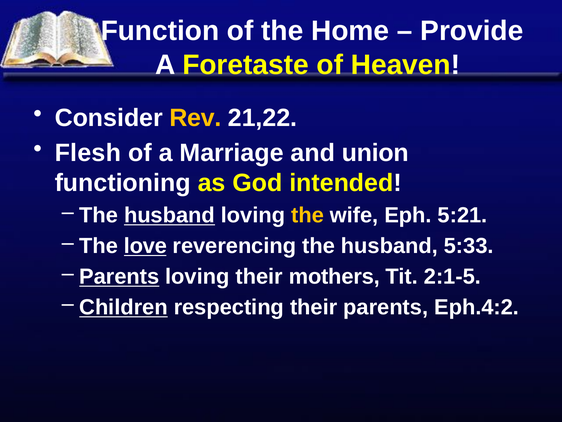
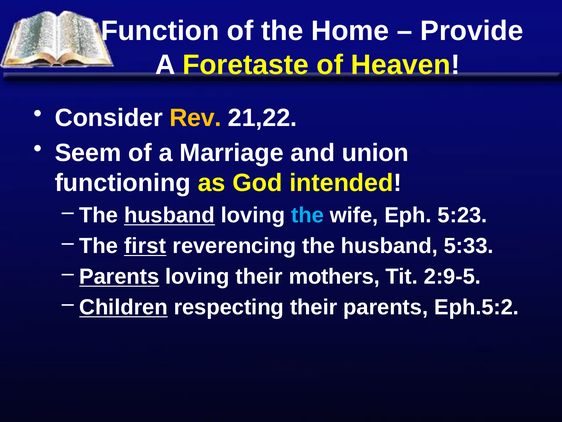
Flesh: Flesh -> Seem (88, 153)
the colour: yellow -> light blue (308, 215)
5:21: 5:21 -> 5:23 (462, 215)
love: love -> first (145, 246)
2:1-5: 2:1-5 -> 2:9-5 (452, 276)
Eph.4:2: Eph.4:2 -> Eph.5:2 (477, 307)
